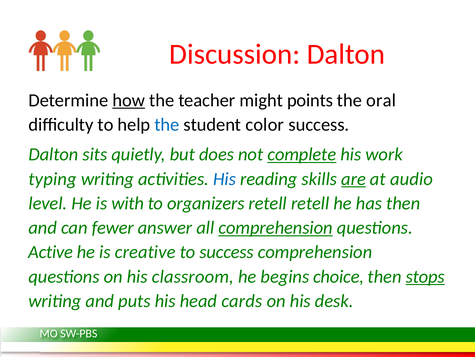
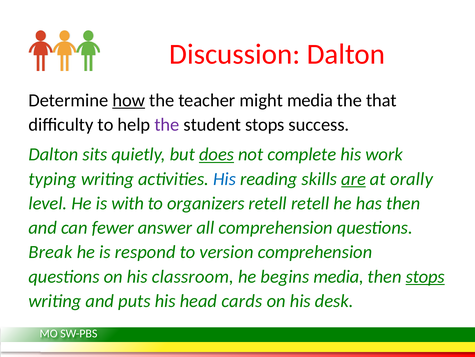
might points: points -> media (310, 100)
oral: oral -> that (381, 100)
the colour: blue -> purple (167, 124)
student color: color -> stops (265, 124)
does underline: none -> present (217, 154)
complete underline: present -> none (302, 154)
audio: audio -> orally (412, 179)
comprehension underline: present -> none (276, 227)
Active: Active -> Break (50, 252)
creative: creative -> respond (145, 252)
to success: success -> version (227, 252)
begins choice: choice -> media (339, 276)
